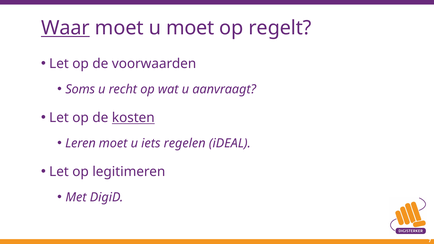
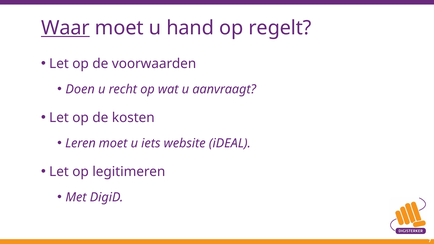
u moet: moet -> hand (190, 28)
Soms: Soms -> Doen (80, 89)
kosten underline: present -> none (133, 118)
regelen: regelen -> website (185, 143)
